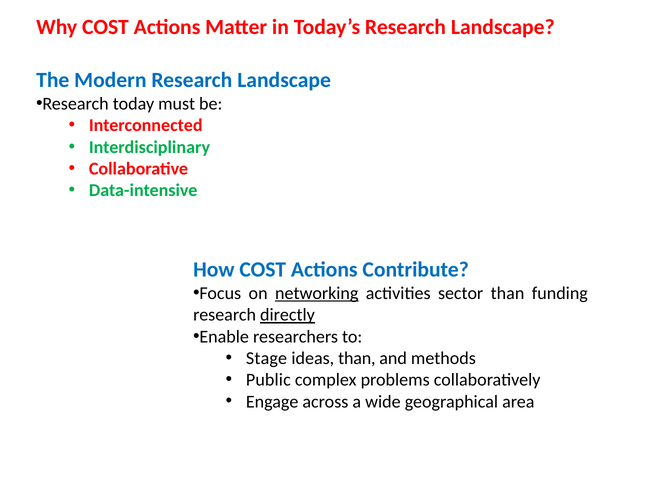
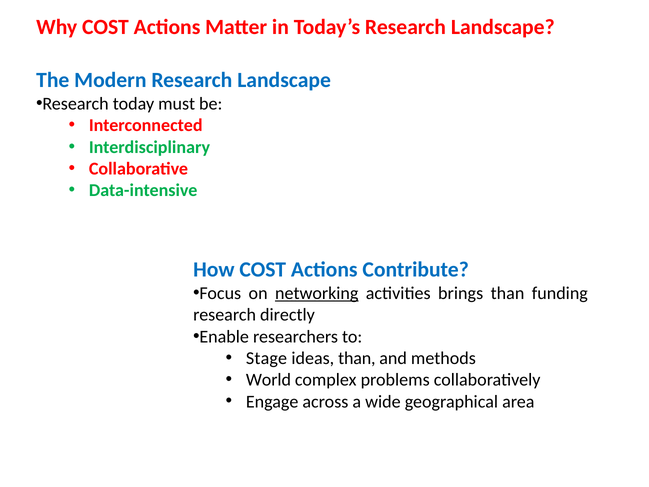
sector: sector -> brings (461, 293)
directly underline: present -> none (287, 315)
Public: Public -> World (268, 380)
